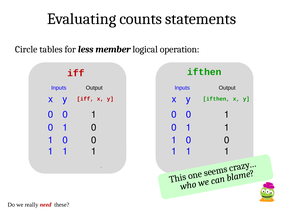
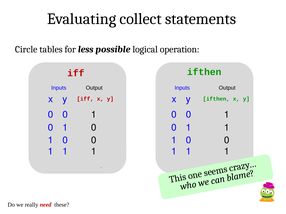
counts: counts -> collect (141, 19)
member: member -> possible (113, 50)
